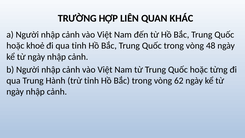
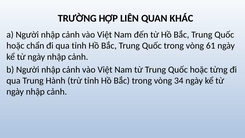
khoẻ: khoẻ -> chẩn (35, 46)
48: 48 -> 61 (211, 46)
62: 62 -> 34 (179, 81)
